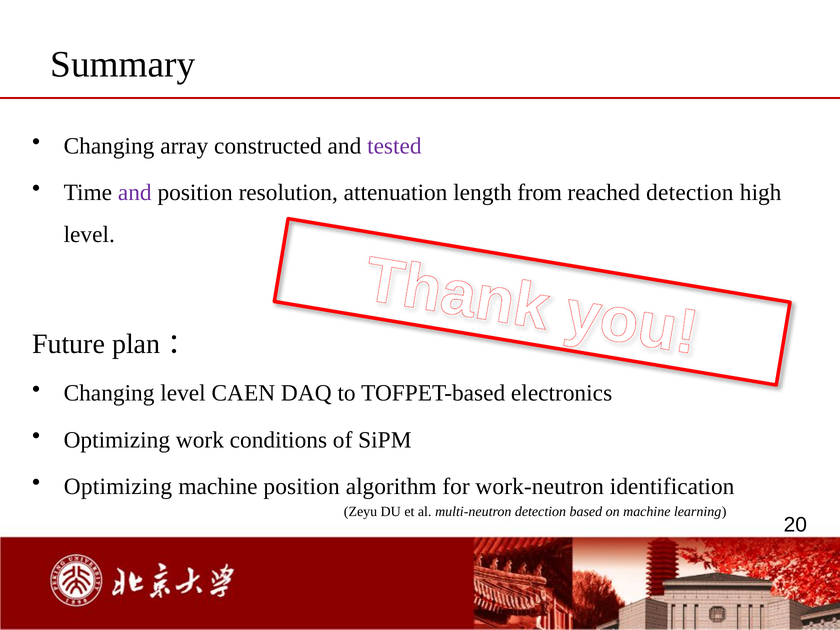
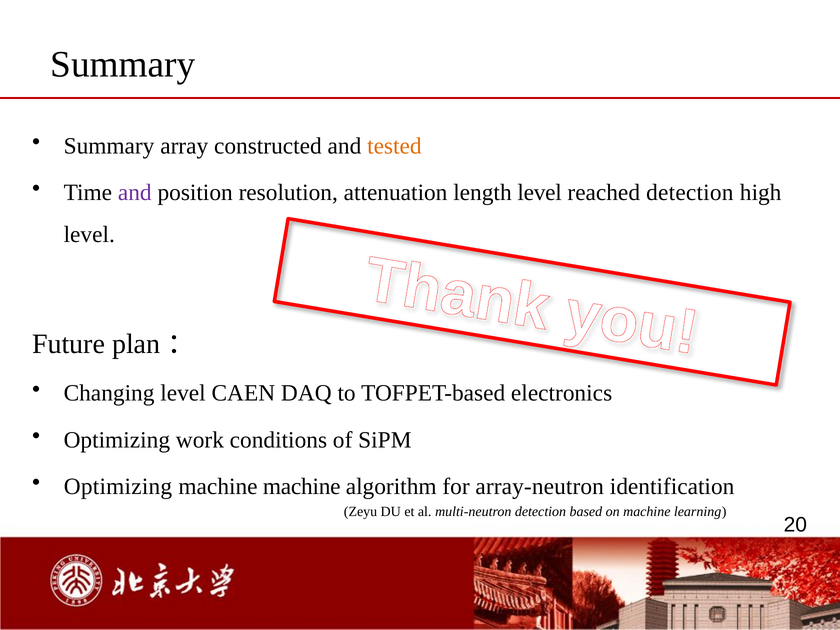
Changing: Changing -> Summary (109, 146)
tested colour: purple -> orange (394, 146)
length from: from -> level (540, 193)
machine position: position -> machine (302, 486)
work-neutron: work-neutron -> array-neutron (540, 486)
